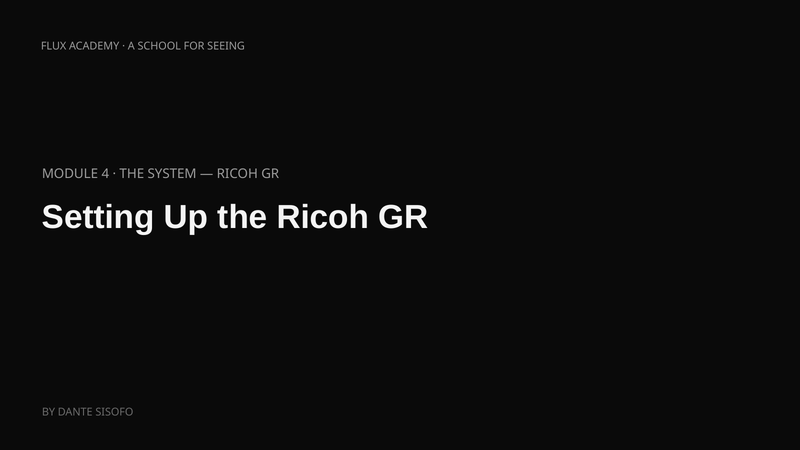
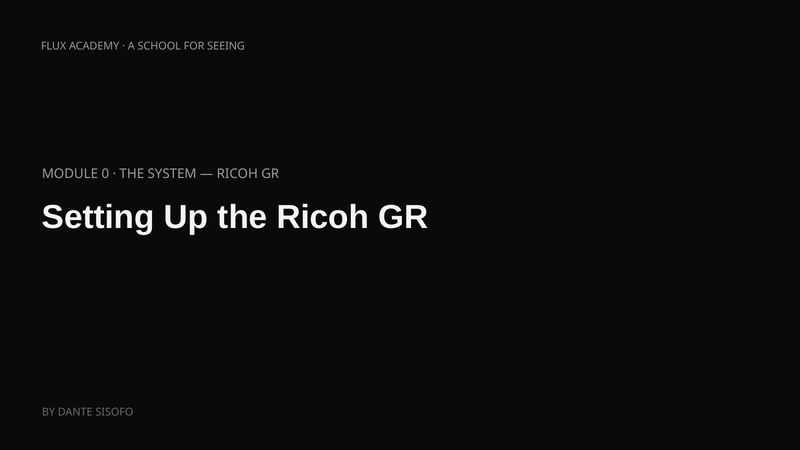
4: 4 -> 0 (105, 174)
